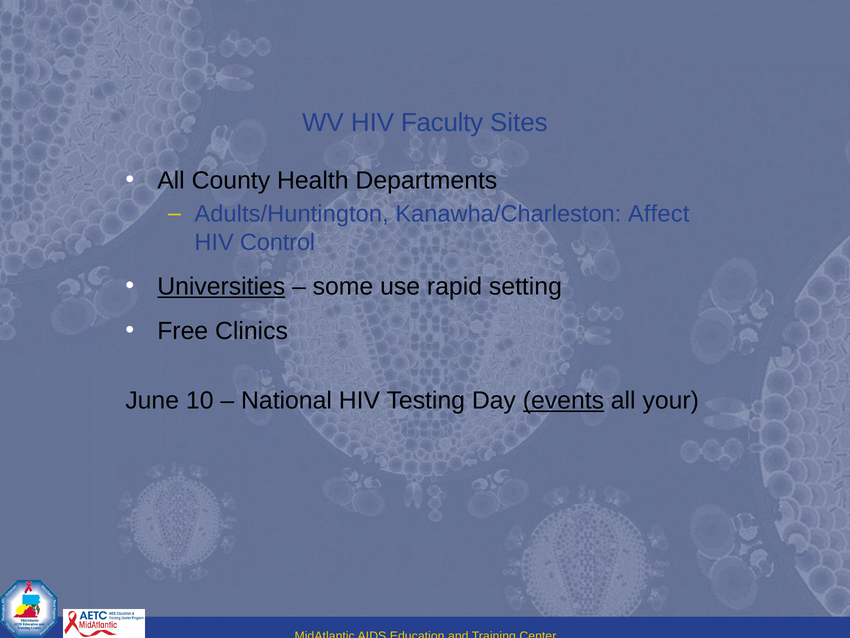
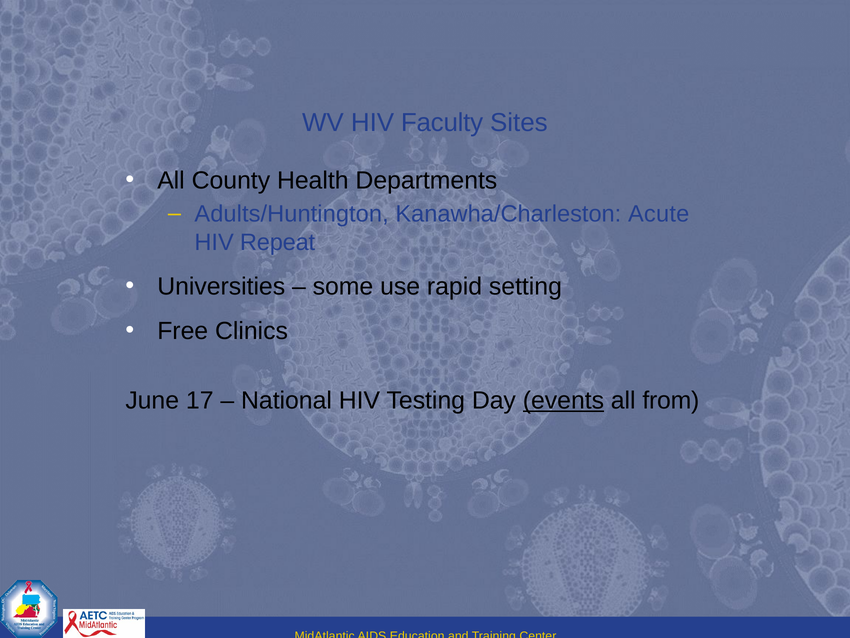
Affect: Affect -> Acute (659, 214)
Control: Control -> Repeat (278, 242)
Universities underline: present -> none (221, 286)
10: 10 -> 17 (200, 400)
your: your -> from (671, 400)
